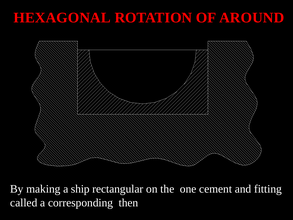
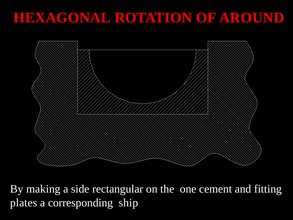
ship: ship -> side (80, 189)
called: called -> plates (24, 202)
then: then -> ship (128, 202)
